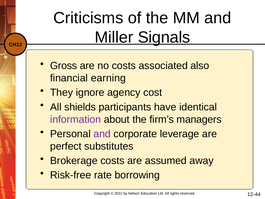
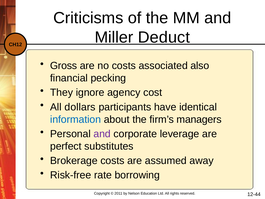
Signals: Signals -> Deduct (164, 37)
earning: earning -> pecking (108, 78)
shields: shields -> dollars (80, 107)
information colour: purple -> blue (76, 119)
